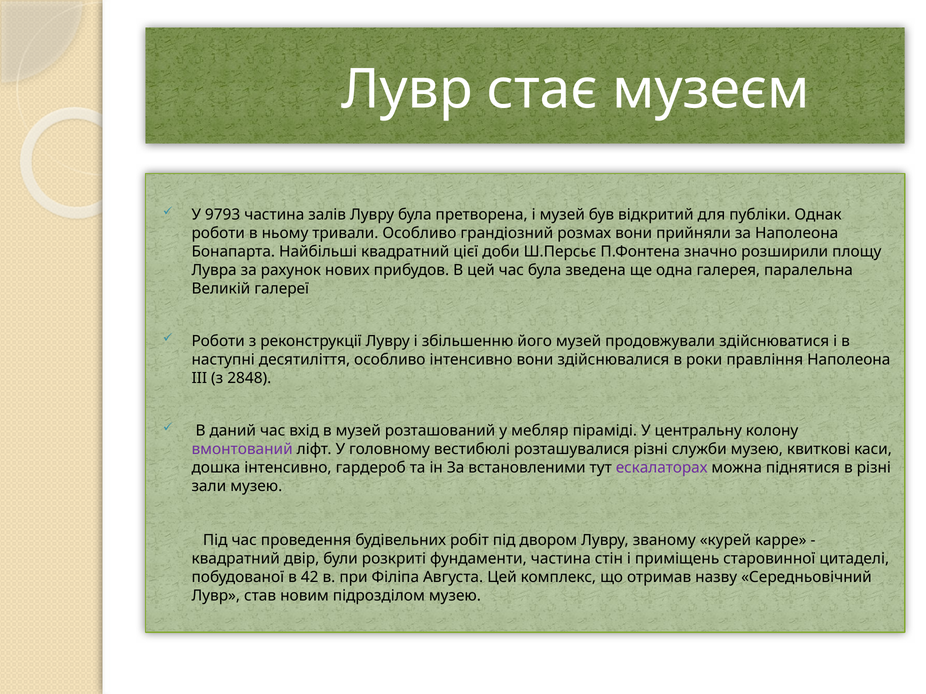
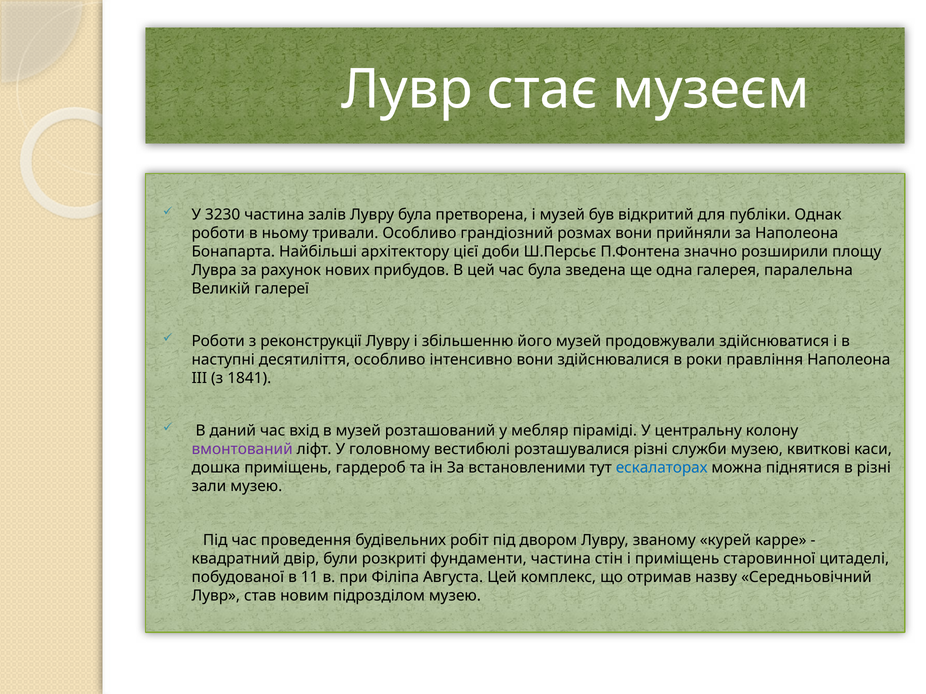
9793: 9793 -> 3230 (223, 215)
Найбільші квадратний: квадратний -> архітектору (405, 252)
2848: 2848 -> 1841 (249, 378)
дошка інтенсивно: інтенсивно -> приміщень (288, 468)
ескалаторах colour: purple -> blue (662, 468)
42: 42 -> 11 (310, 577)
